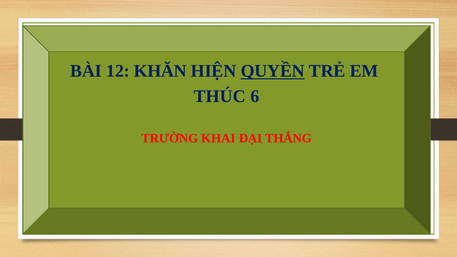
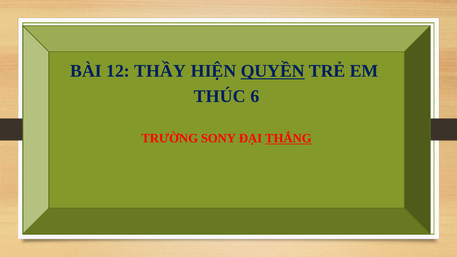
KHĂN: KHĂN -> THẦY (160, 71)
KHAI: KHAI -> SONY (218, 138)
THẮNG underline: none -> present (288, 138)
